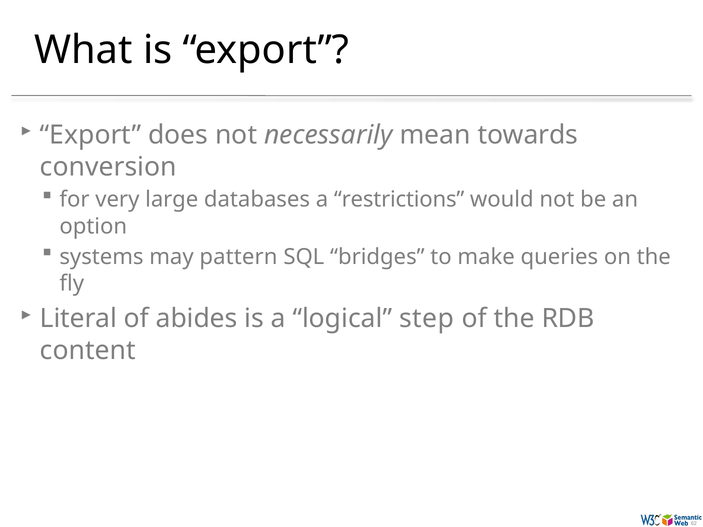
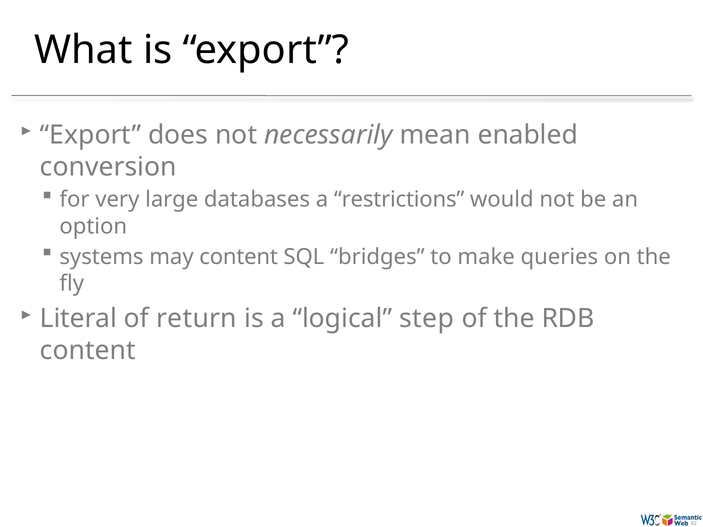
towards: towards -> enabled (528, 135)
may pattern: pattern -> content (239, 257)
abides: abides -> return (197, 319)
